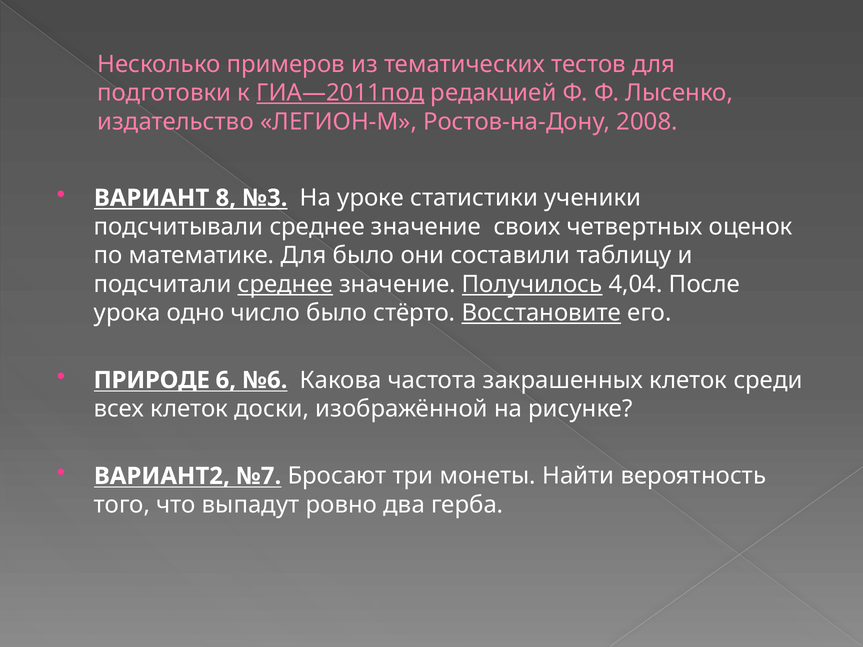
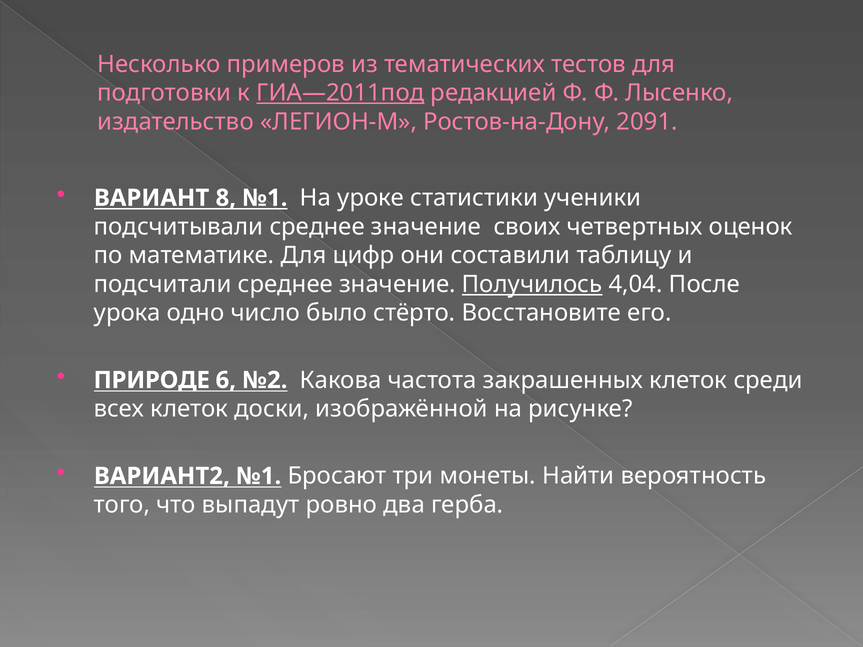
2008: 2008 -> 2091 (647, 122)
8 №3: №3 -> №1 (265, 198)
Для было: было -> цифр (364, 256)
среднее underline: present -> none (285, 284)
Восстановите underline: present -> none (541, 313)
№6: №6 -> №2 (265, 380)
ВАРИАНТ2 №7: №7 -> №1 (259, 476)
